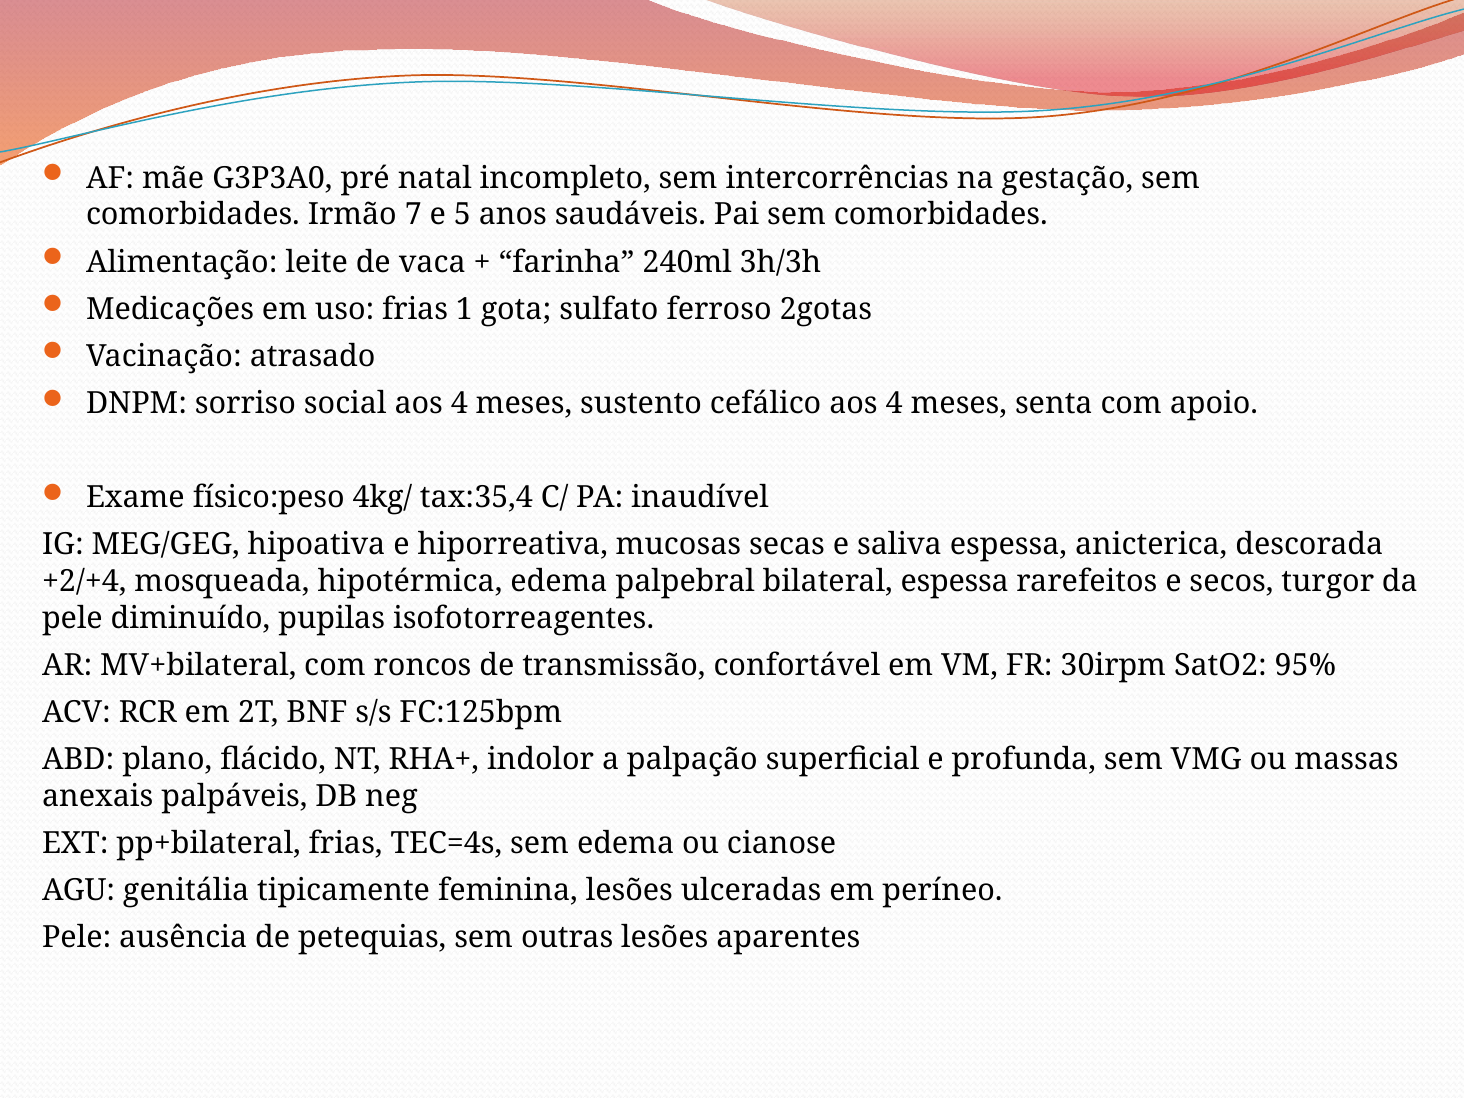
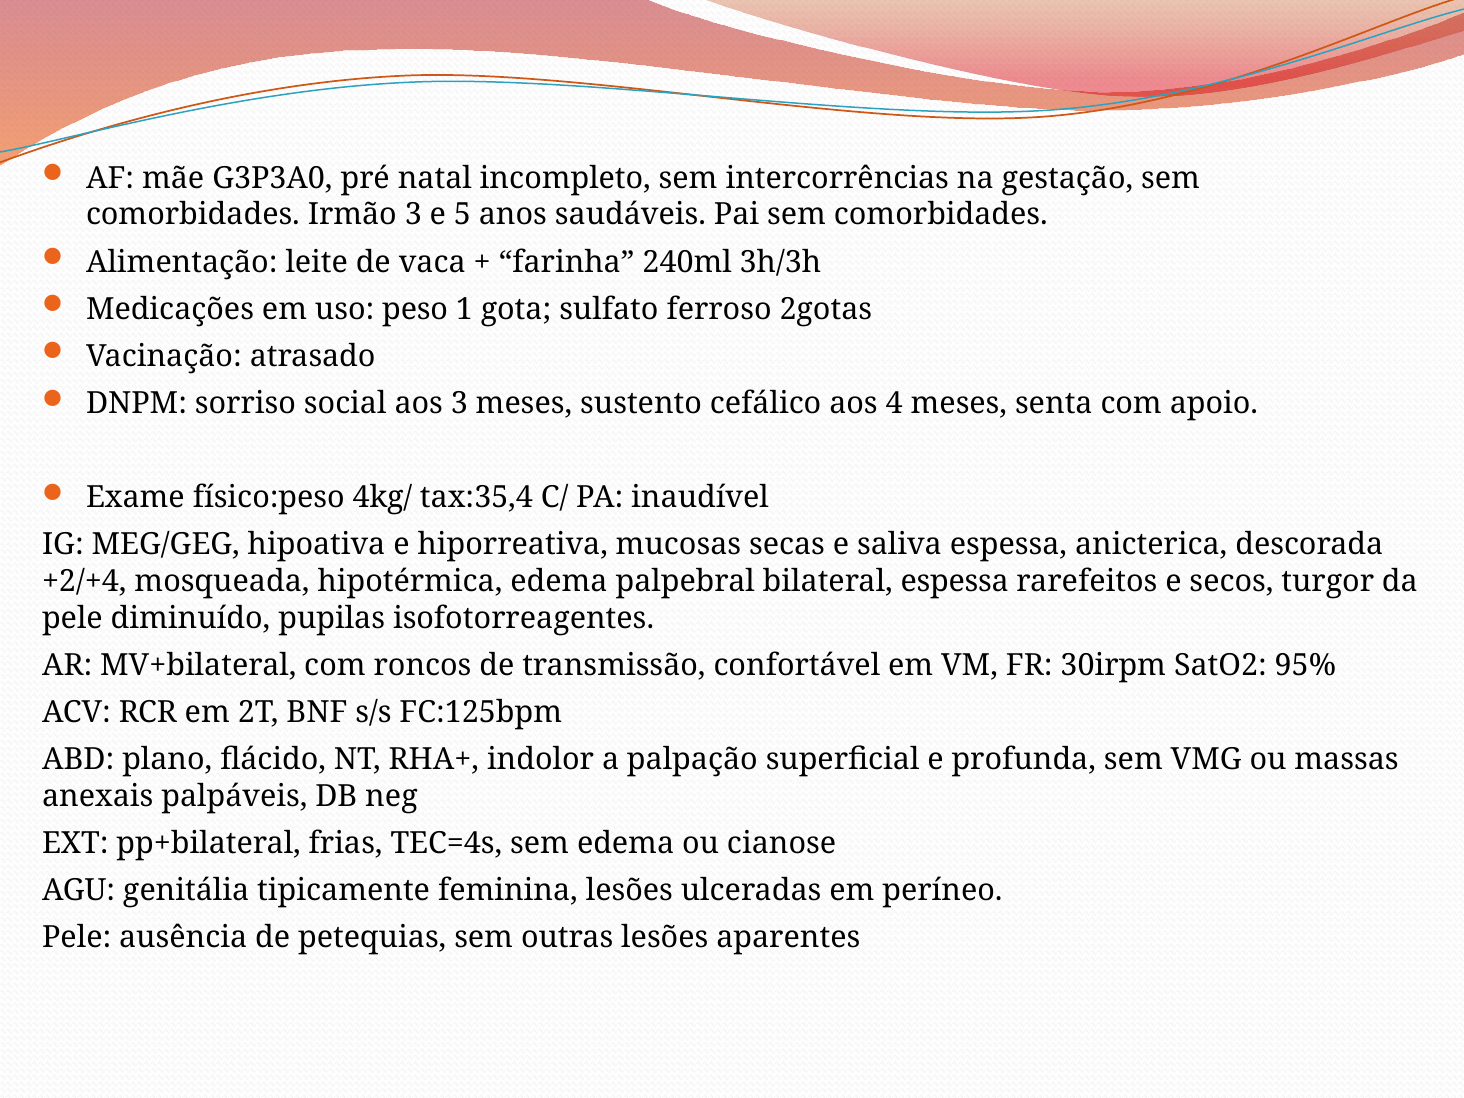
Irmão 7: 7 -> 3 (413, 215)
uso frias: frias -> peso (415, 309)
social aos 4: 4 -> 3 (459, 403)
